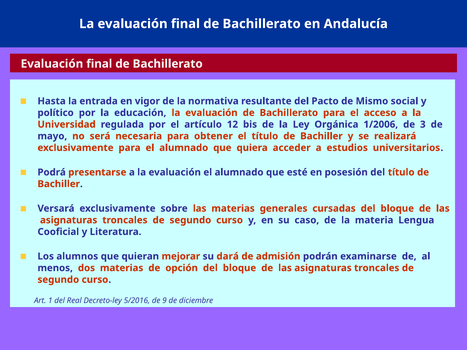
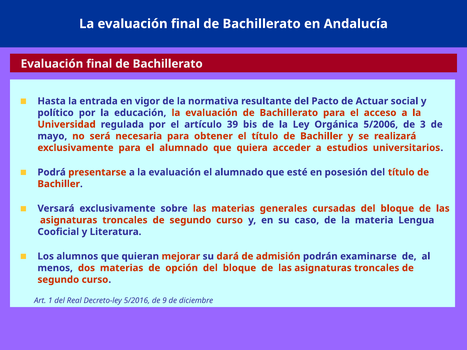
Mismo: Mismo -> Actuar (372, 101)
12: 12 -> 39 (232, 125)
1/2006: 1/2006 -> 5/2006 (381, 125)
